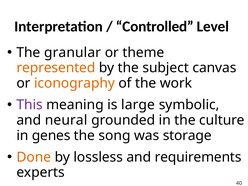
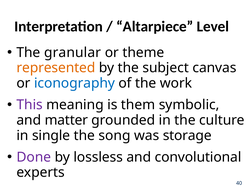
Controlled: Controlled -> Altarpiece (155, 26)
iconography colour: orange -> blue (74, 83)
large: large -> them (138, 105)
neural: neural -> matter (66, 120)
genes: genes -> single (51, 135)
Done colour: orange -> purple (34, 157)
requirements: requirements -> convolutional (198, 157)
